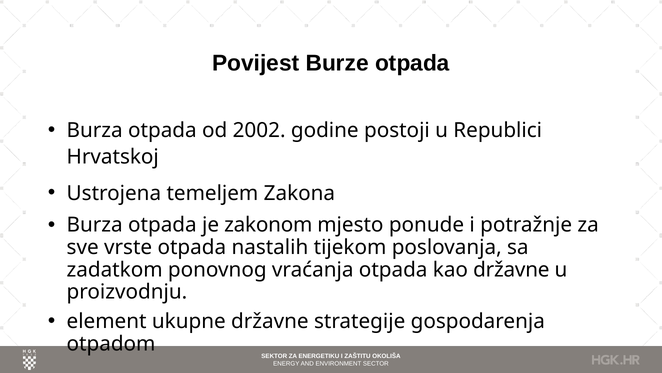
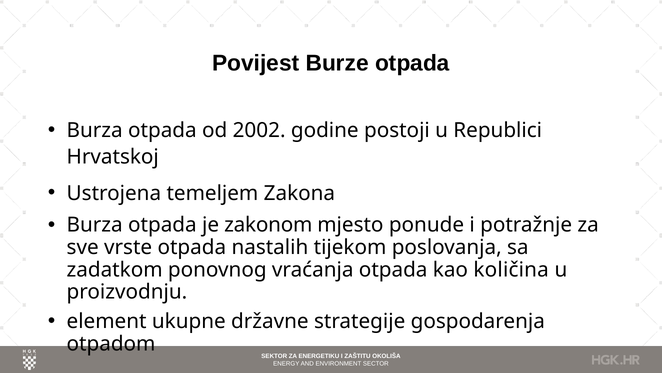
kao državne: državne -> količina (511, 269)
